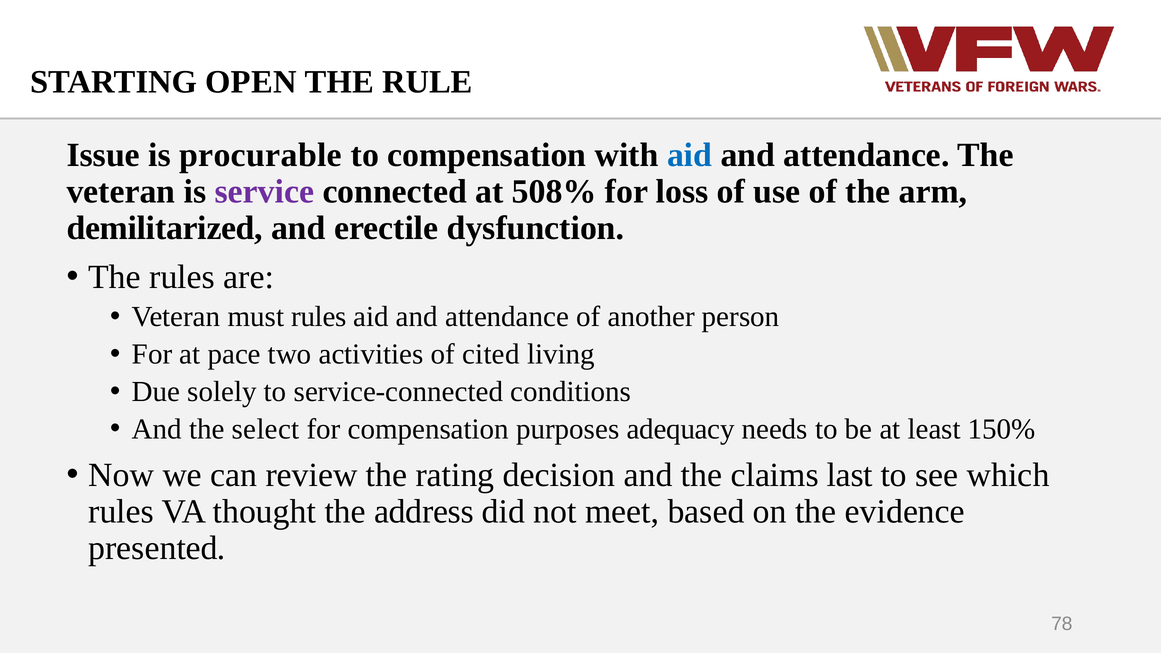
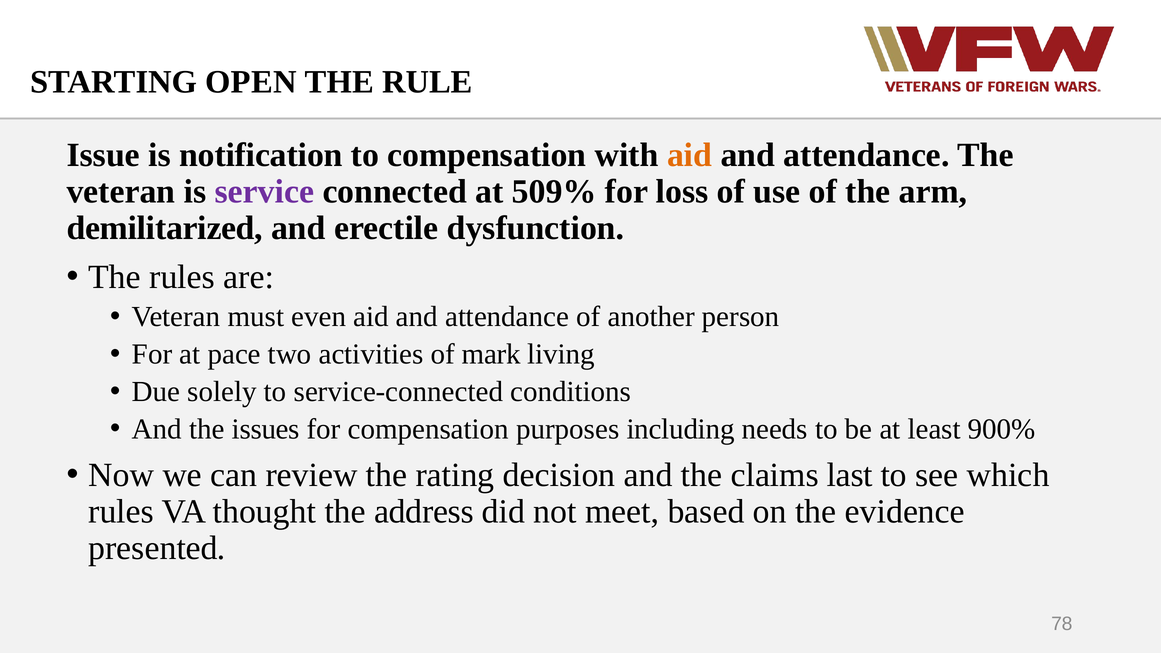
procurable: procurable -> notification (261, 155)
aid colour: blue -> orange (690, 155)
508%: 508% -> 509% (554, 192)
must rules: rules -> even (319, 317)
cited: cited -> mark (491, 354)
select: select -> issues (266, 429)
adequacy: adequacy -> including (681, 429)
150%: 150% -> 900% (1002, 429)
